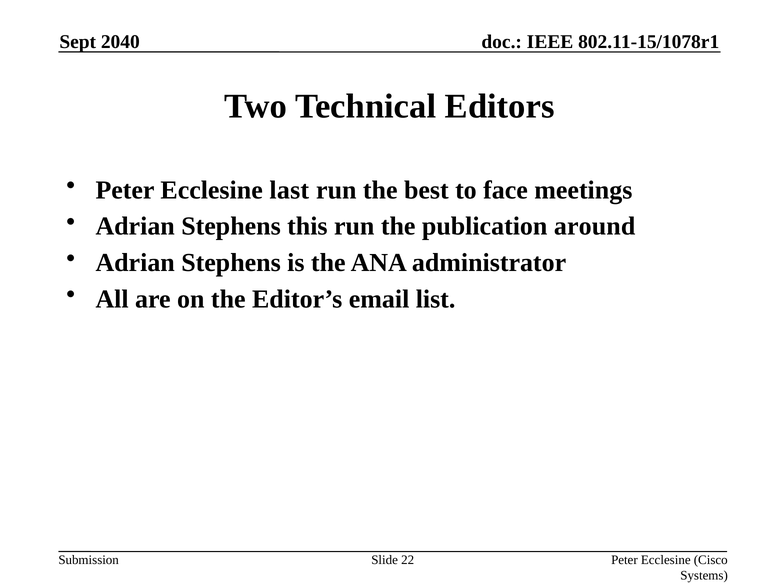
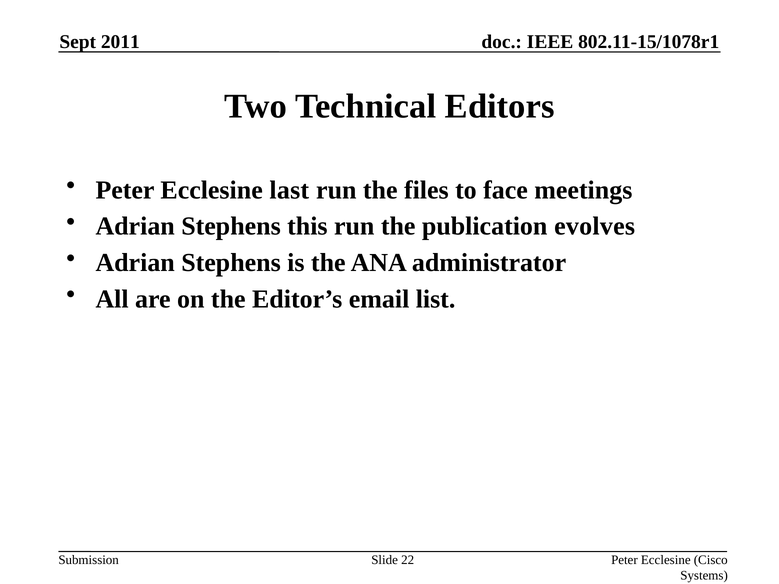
2040: 2040 -> 2011 (120, 42)
best: best -> files (426, 190)
around: around -> evolves (595, 226)
